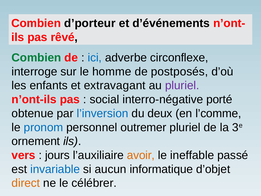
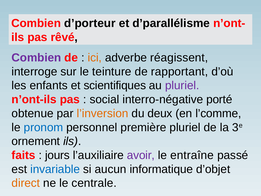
d’événements: d’événements -> d’parallélisme (171, 23)
Combien colour: green -> purple (36, 58)
ici colour: blue -> orange (95, 58)
circonflexe: circonflexe -> réagissent (179, 58)
homme: homme -> teinture (112, 72)
postposés: postposés -> rapportant (180, 72)
extravagant: extravagant -> scientifiques (115, 85)
l’inversion colour: blue -> orange (103, 113)
outremer: outremer -> première (143, 127)
vers: vers -> faits (24, 155)
avoir colour: orange -> purple (141, 155)
ineffable: ineffable -> entraîne (192, 155)
célébrer: célébrer -> centrale (94, 183)
